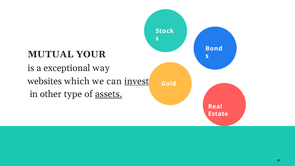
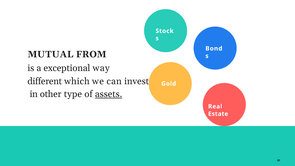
YOUR: YOUR -> FROM (91, 54)
websites: websites -> different (45, 81)
invest underline: present -> none (137, 81)
